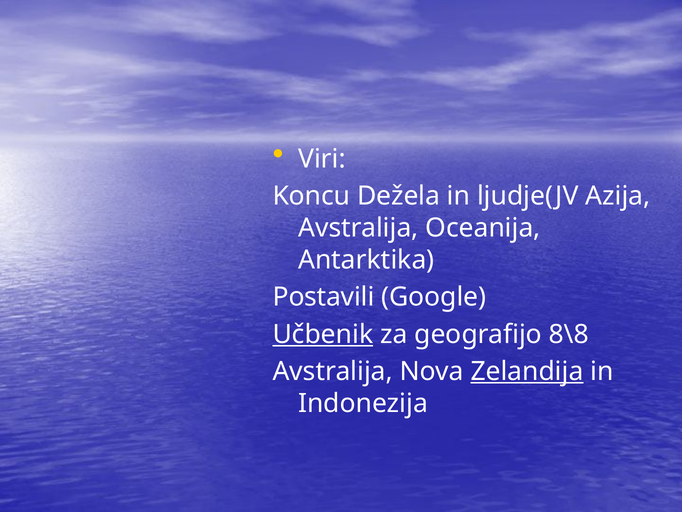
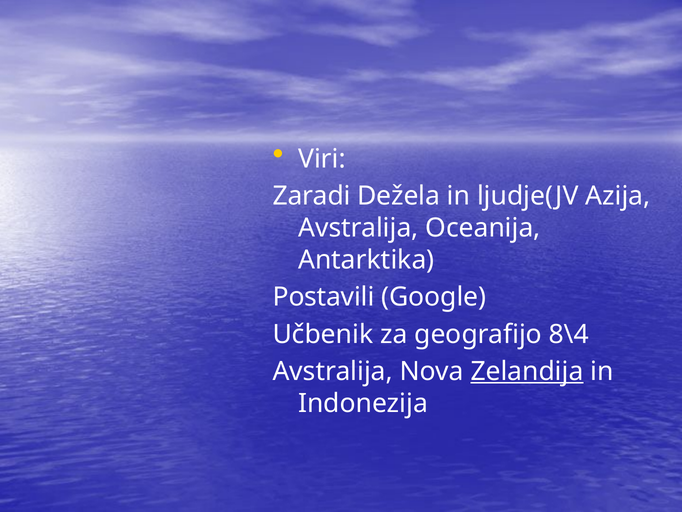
Koncu: Koncu -> Zaradi (312, 196)
Učbenik underline: present -> none (323, 334)
8\8: 8\8 -> 8\4 (569, 334)
